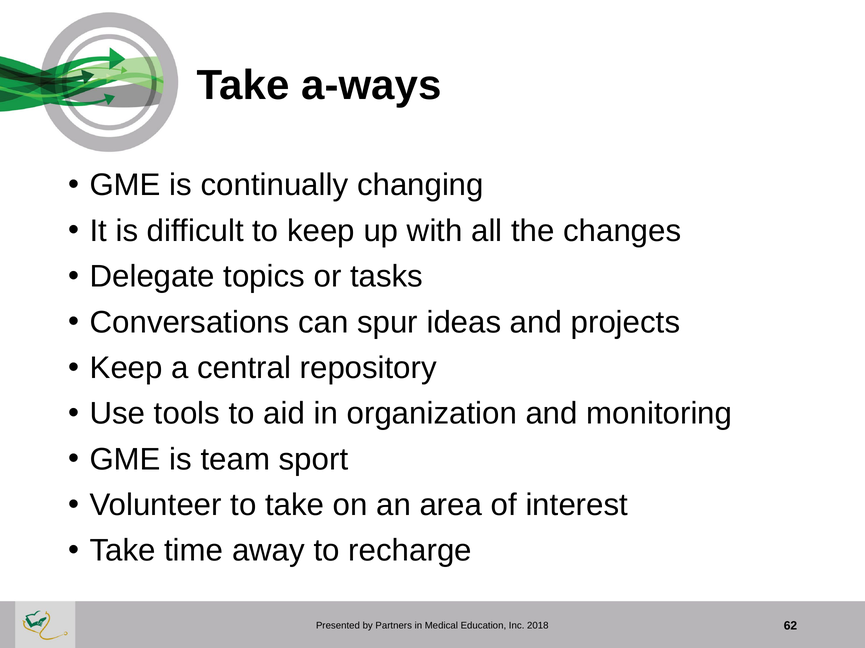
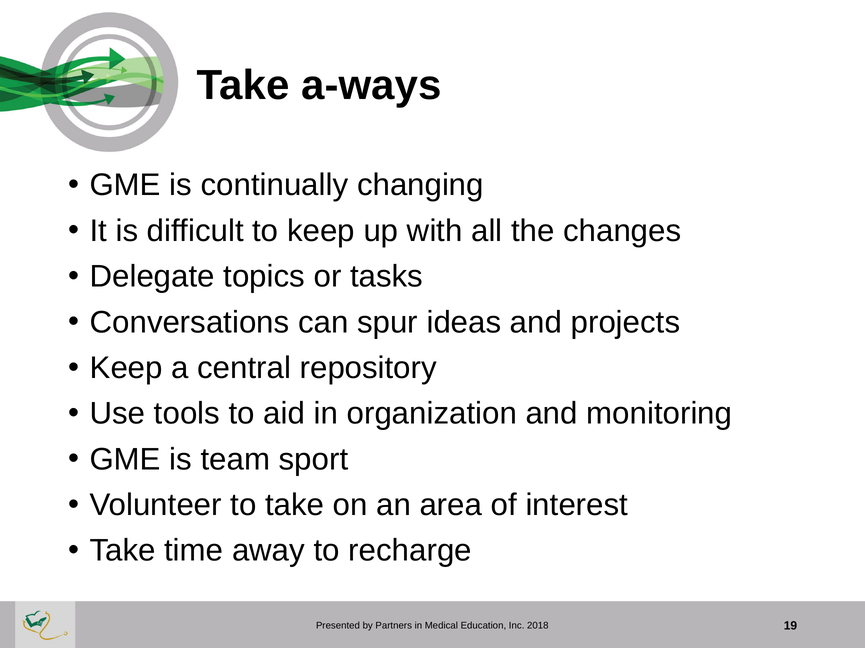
62: 62 -> 19 (790, 627)
